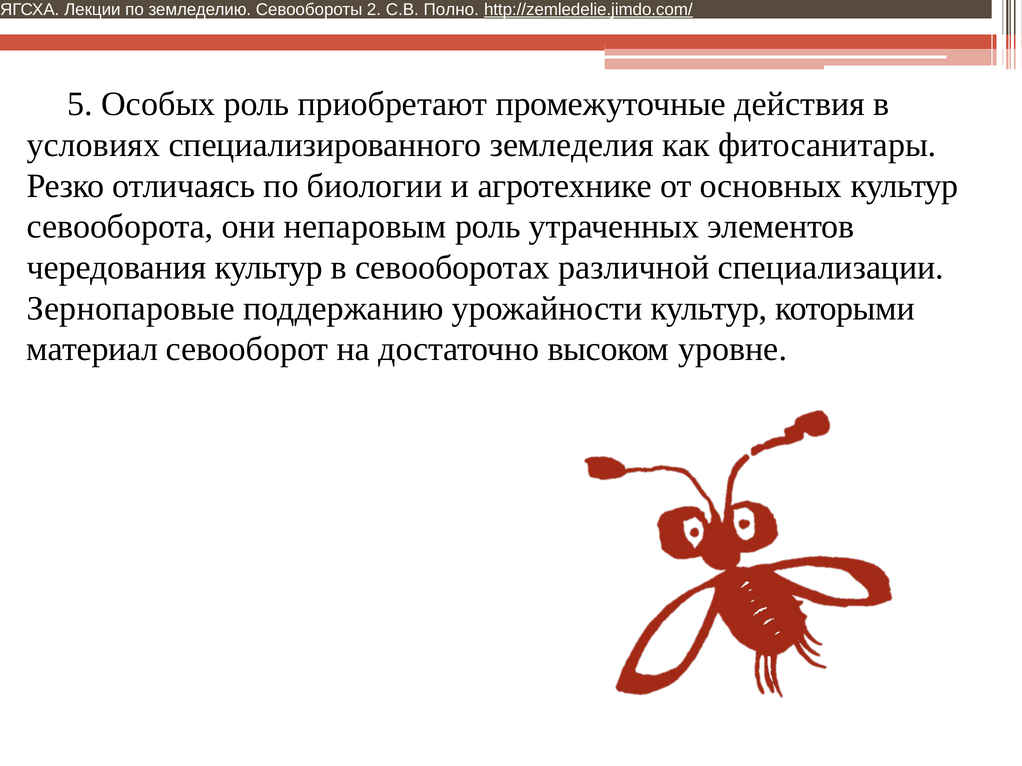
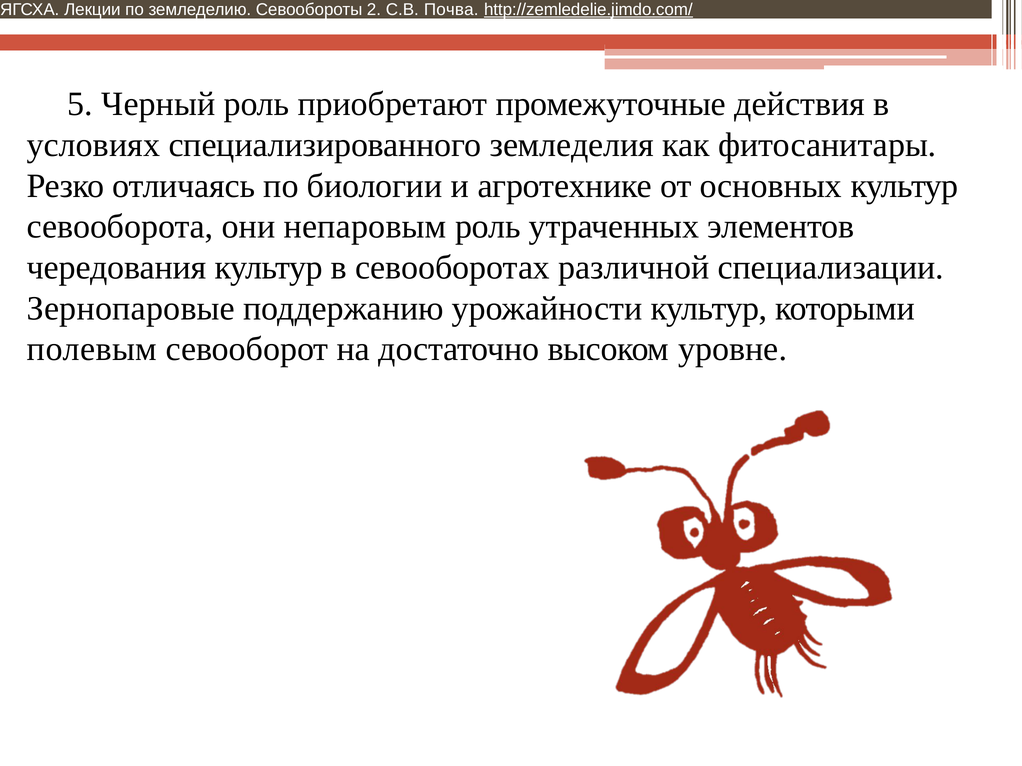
Полно: Полно -> Почва (451, 9)
Особых: Особых -> Черный (158, 104)
материал: материал -> полевым (92, 349)
